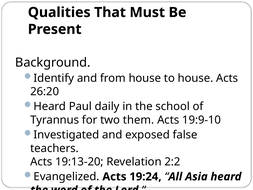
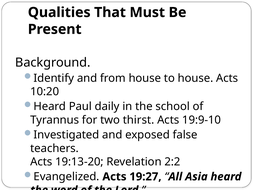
26:20: 26:20 -> 10:20 (45, 92)
them: them -> thirst (139, 120)
19:24: 19:24 -> 19:27 (145, 176)
